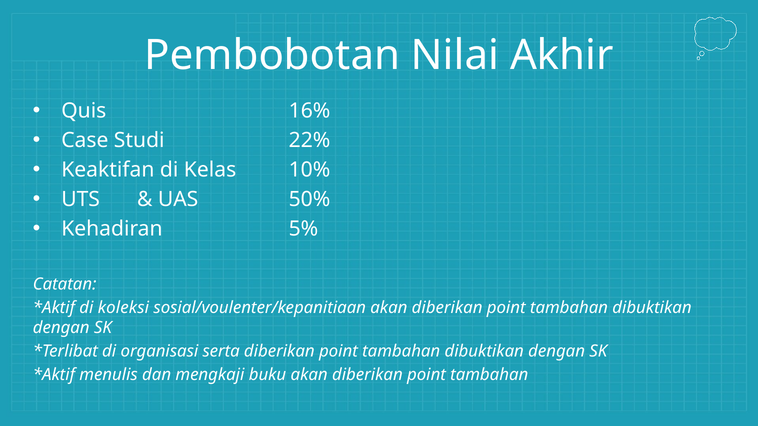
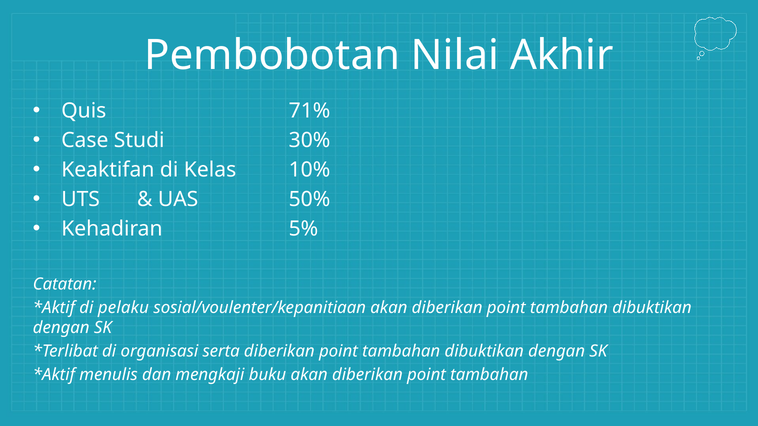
16%: 16% -> 71% (310, 111)
22%: 22% -> 30% (310, 141)
koleksi: koleksi -> pelaku (123, 308)
